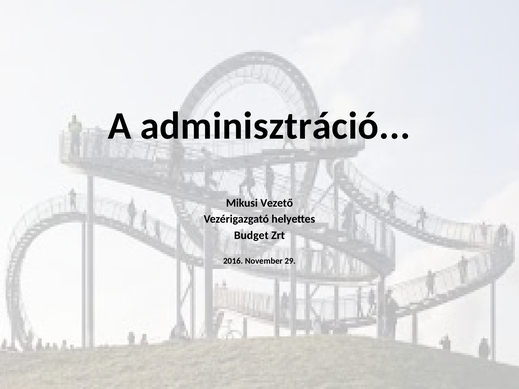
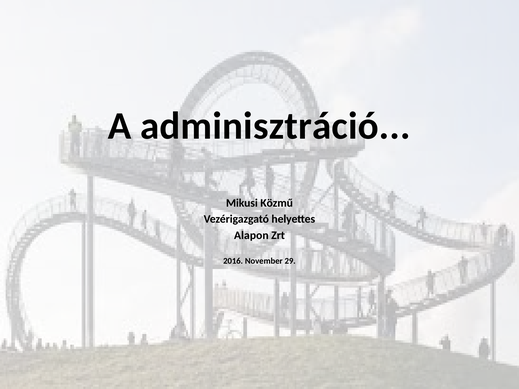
Vezető: Vezető -> Közmű (277, 203)
Budget: Budget -> Alapon (251, 235)
